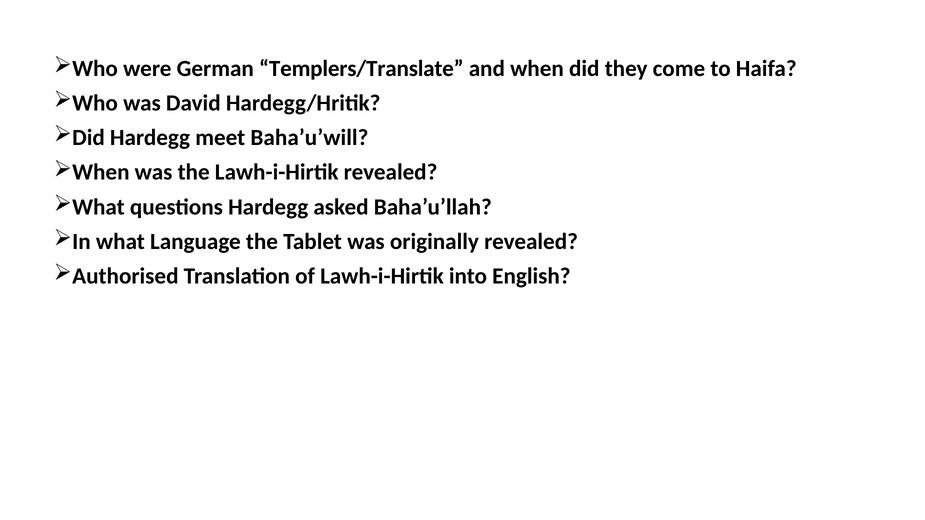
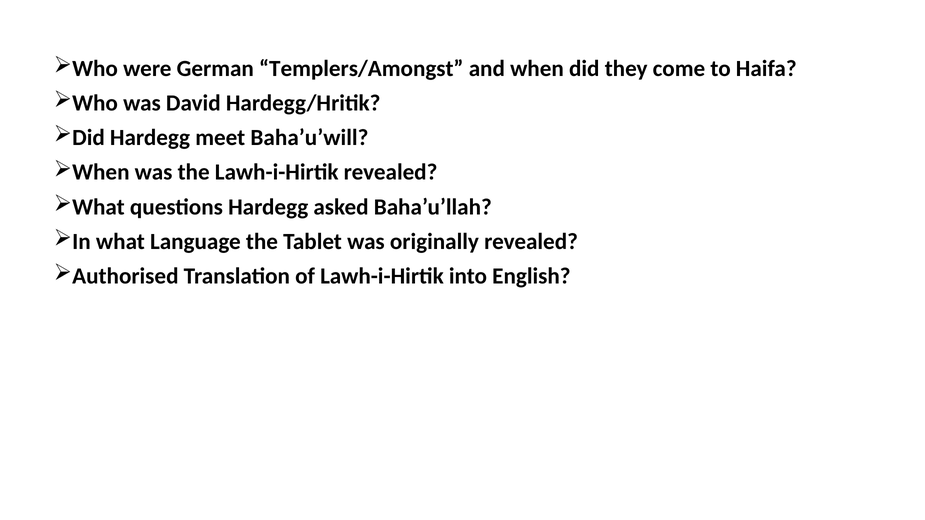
Templers/Translate: Templers/Translate -> Templers/Amongst (361, 69)
